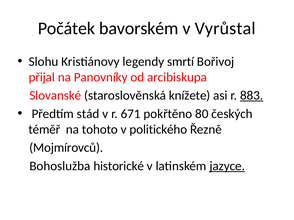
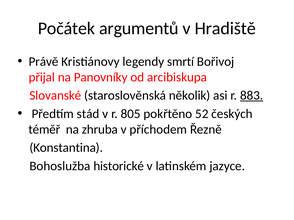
bavorském: bavorském -> argumentů (139, 28)
Vyrůstal: Vyrůstal -> Hradiště (225, 28)
Slohu: Slohu -> Právě (44, 62)
knížete: knížete -> několik (190, 96)
671: 671 -> 805 (131, 114)
80: 80 -> 52 (202, 114)
tohoto: tohoto -> zhruba (100, 130)
politického: politického -> příchodem (158, 130)
Mojmírovců: Mojmírovců -> Konstantina (66, 148)
jazyce underline: present -> none (227, 166)
